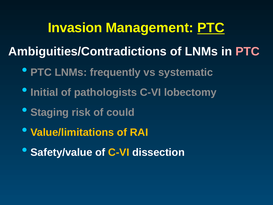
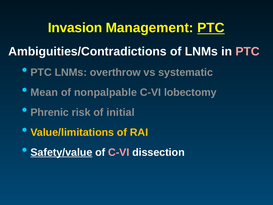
frequently: frequently -> overthrow (115, 72)
Initial: Initial -> Mean (44, 92)
pathologists: pathologists -> nonpalpable (105, 92)
Staging: Staging -> Phrenic (50, 112)
could: could -> initial (121, 112)
Safety/value underline: none -> present (61, 152)
C-VI colour: yellow -> pink (119, 152)
